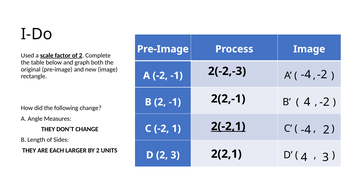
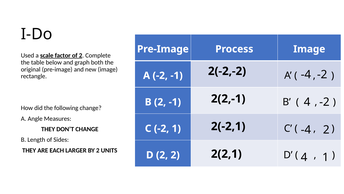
2(-2,-3: 2(-2,-3 -> 2(-2,-2 (227, 71)
2(-2,1 underline: present -> none (228, 126)
2 3: 3 -> 2 (175, 155)
4 3: 3 -> 1 (326, 157)
